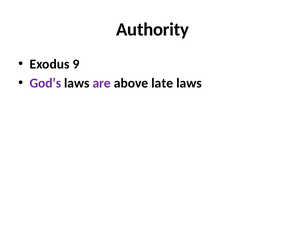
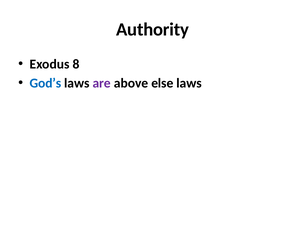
9: 9 -> 8 (76, 64)
God’s colour: purple -> blue (45, 83)
late: late -> else (162, 83)
